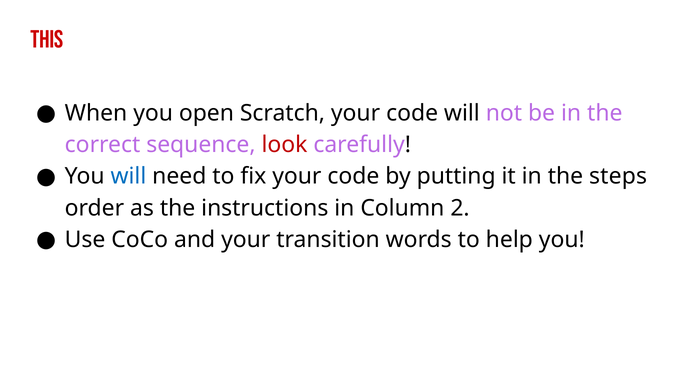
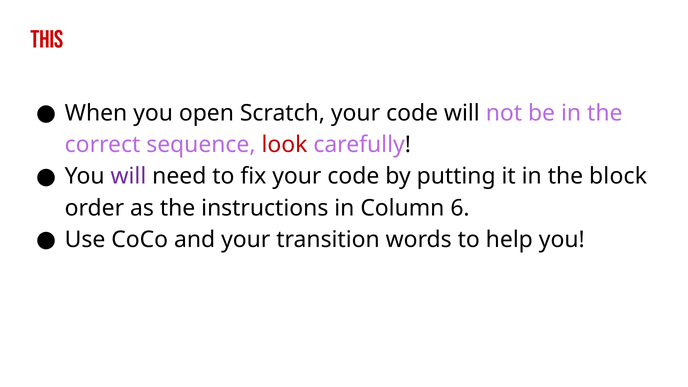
will colour: blue -> purple (128, 176)
steps: steps -> block (618, 176)
2: 2 -> 6 (460, 208)
